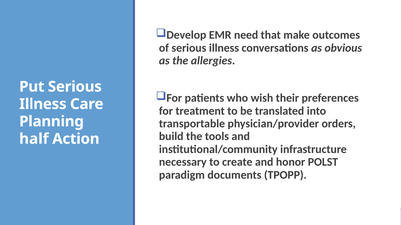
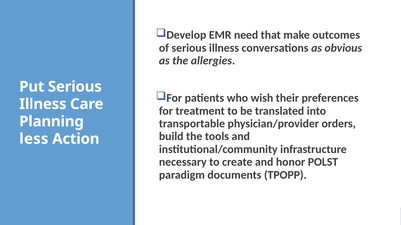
half: half -> less (34, 139)
